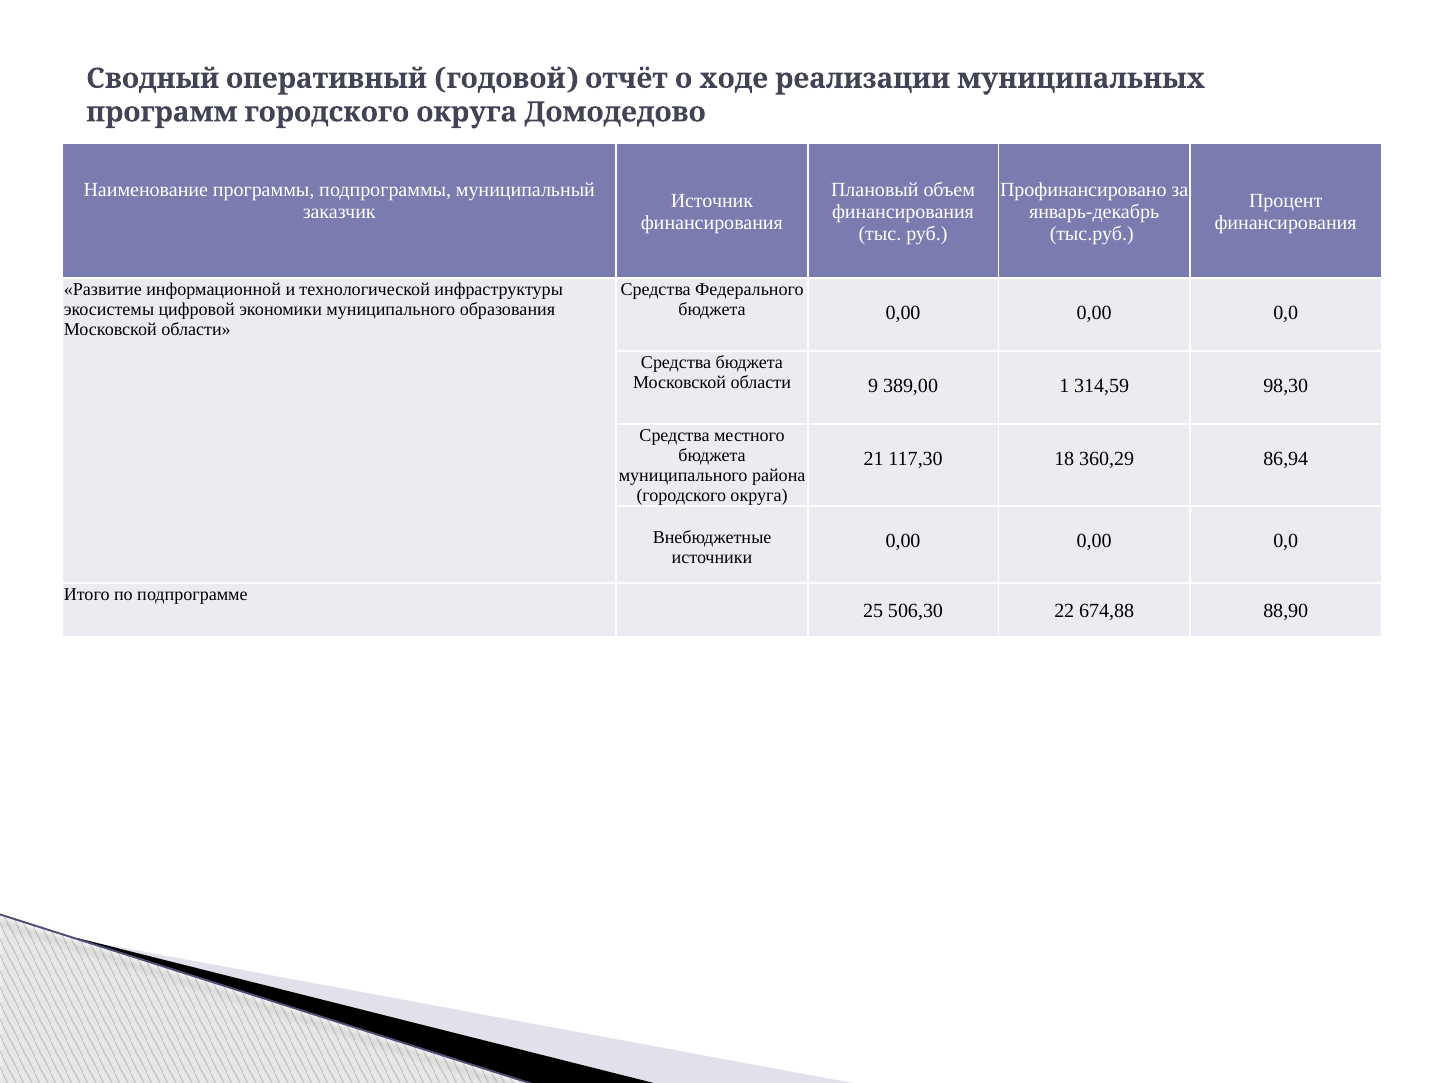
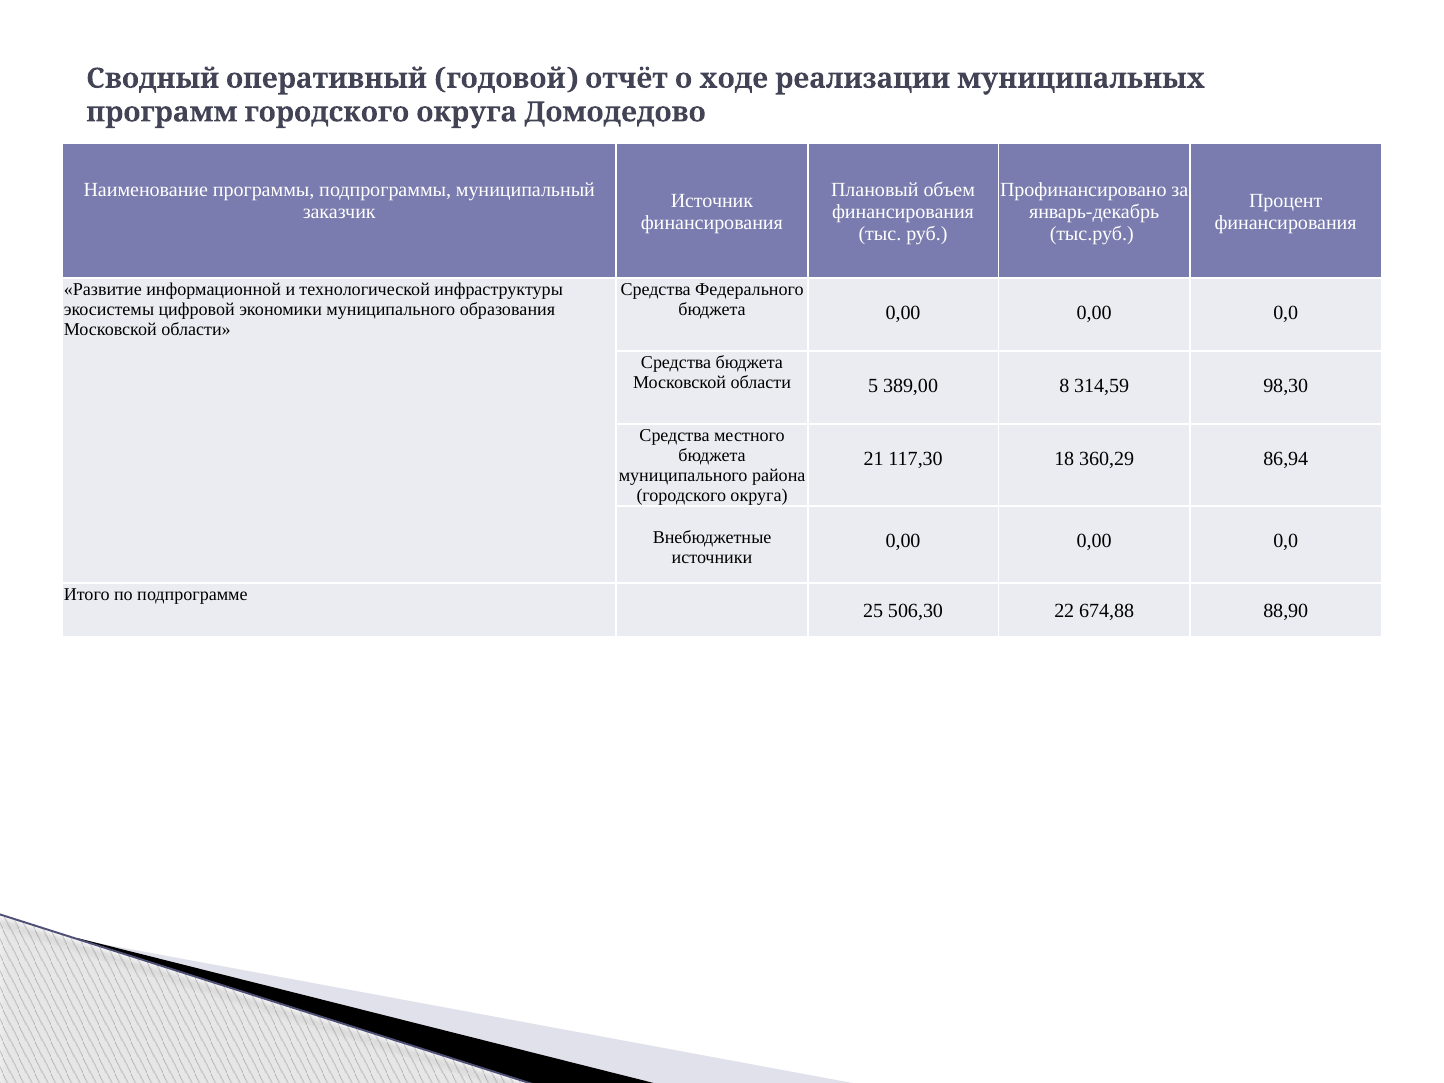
9: 9 -> 5 (873, 386)
1: 1 -> 8 (1064, 386)
